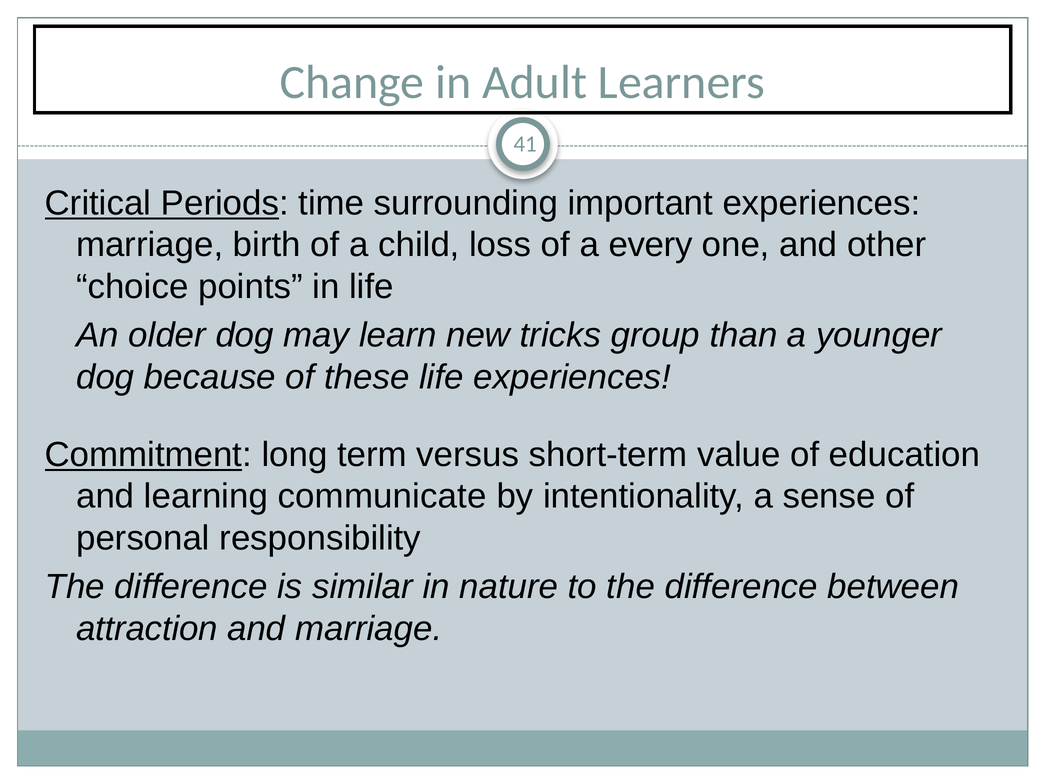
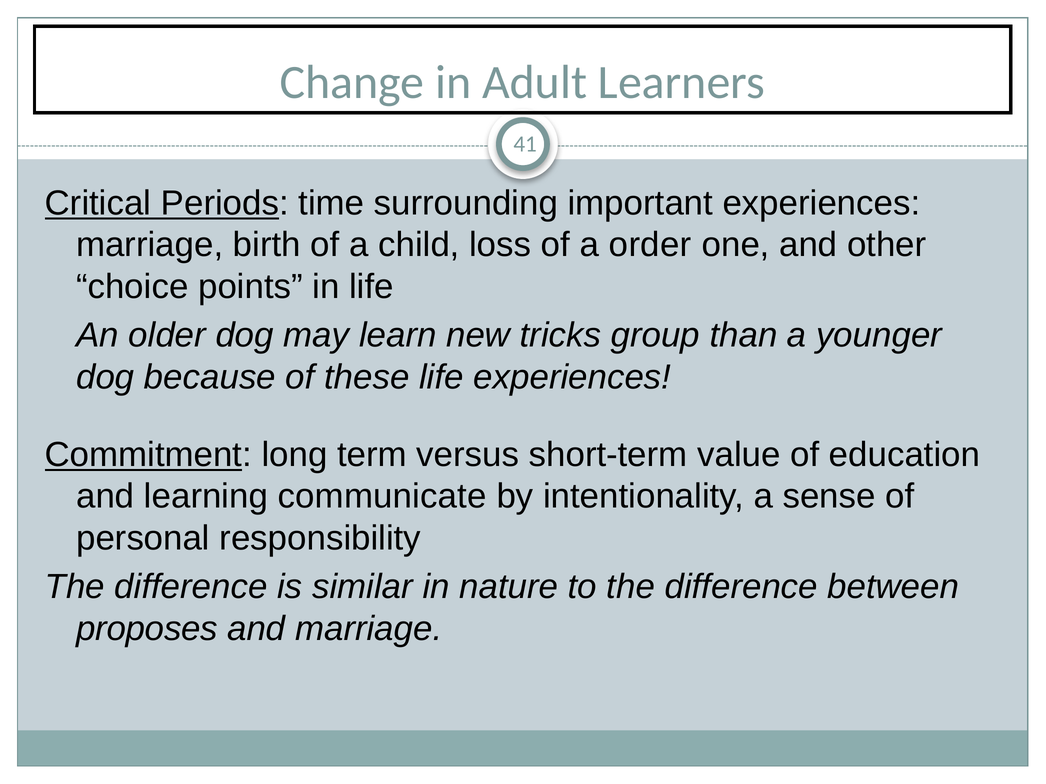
every: every -> order (650, 245)
attraction: attraction -> proposes (147, 629)
